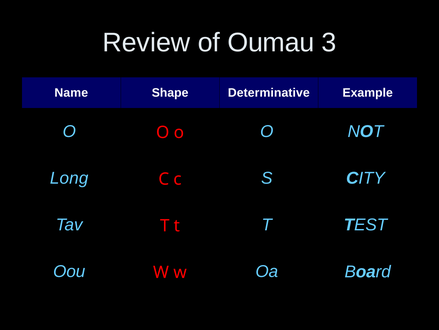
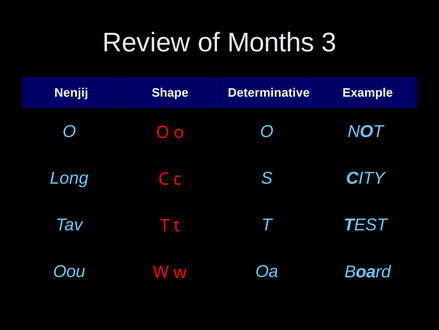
Oumau: Oumau -> Months (271, 42)
Name: Name -> Nenjij (71, 93)
